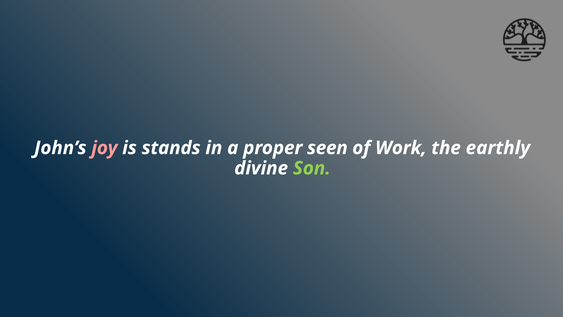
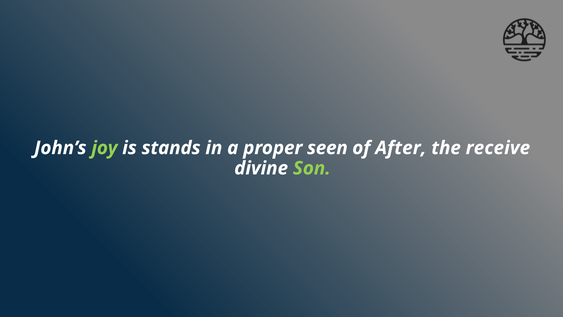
joy colour: pink -> light green (104, 148)
Work: Work -> After (401, 148)
earthly: earthly -> receive (498, 148)
